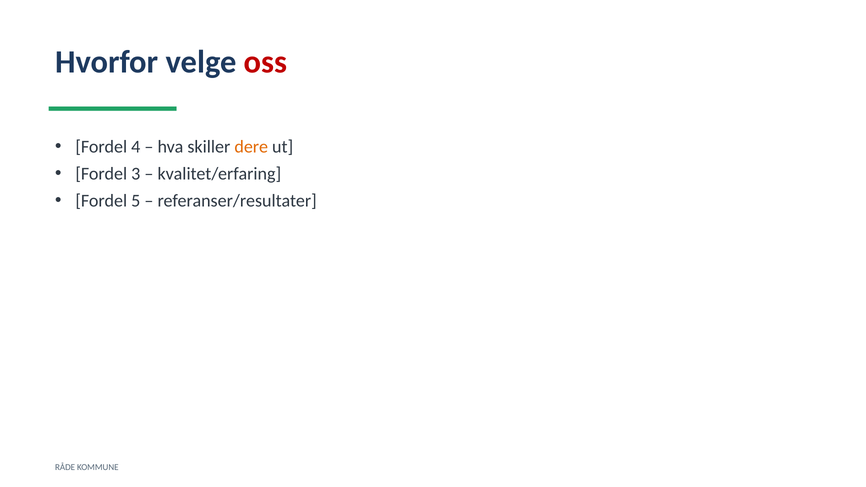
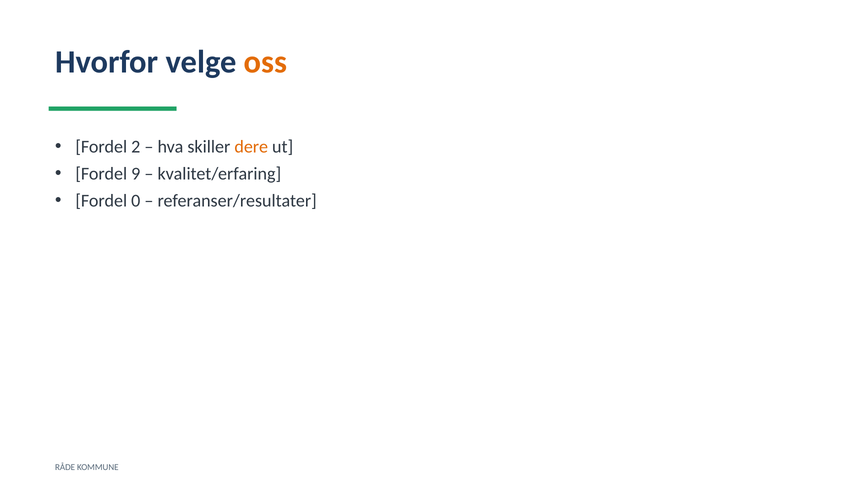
oss colour: red -> orange (265, 62)
4: 4 -> 2 (136, 147)
3: 3 -> 9 (136, 174)
5: 5 -> 0 (136, 201)
